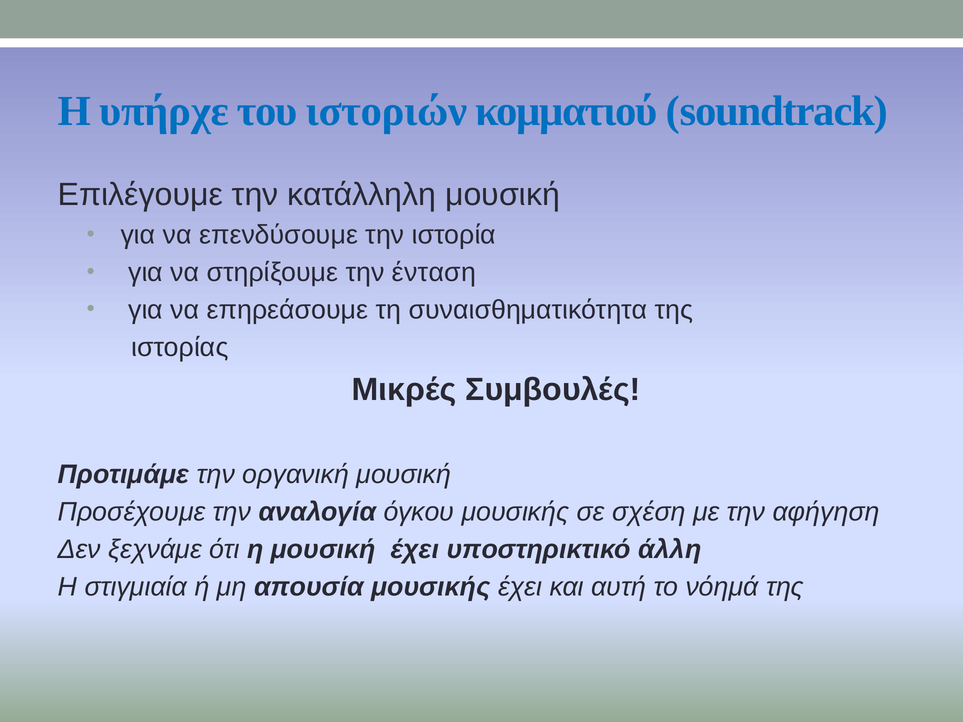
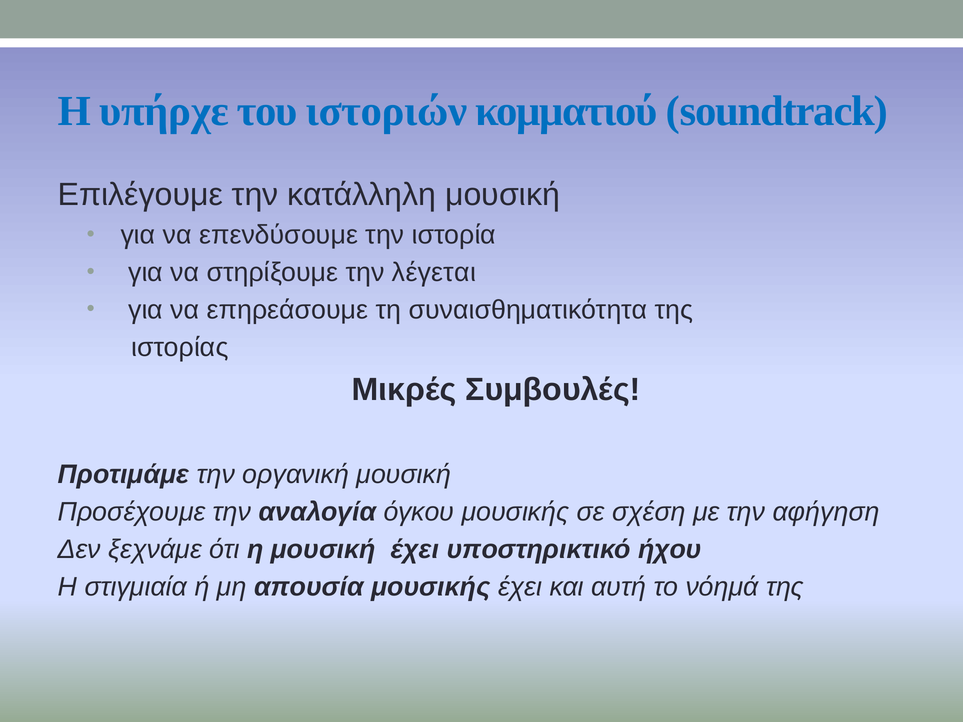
ένταση: ένταση -> λέγεται (434, 273)
άλλη: άλλη -> ήχου (670, 550)
